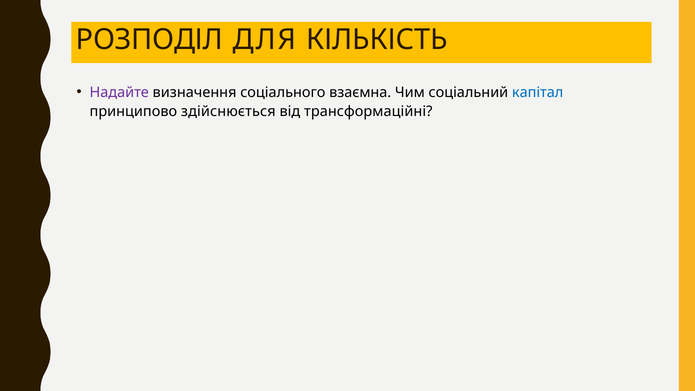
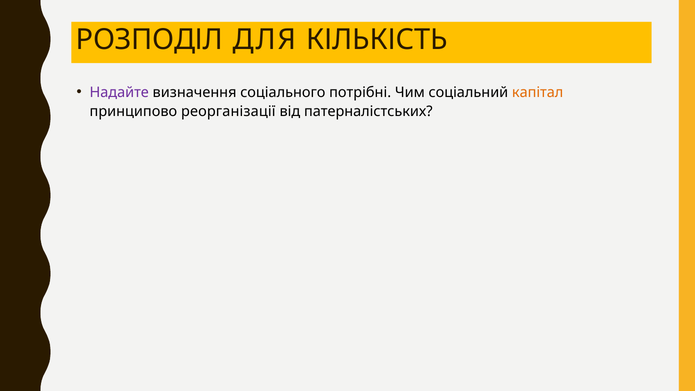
взаємна: взаємна -> потрібні (360, 92)
капітал colour: blue -> orange (538, 92)
здійснюється: здійснюється -> реорганізації (228, 112)
трансформаційні: трансформаційні -> патерналістських (368, 112)
